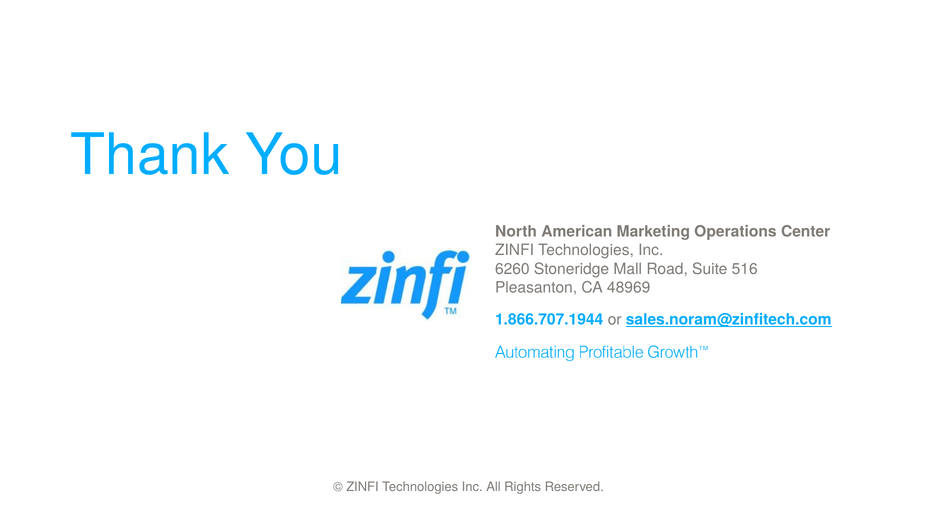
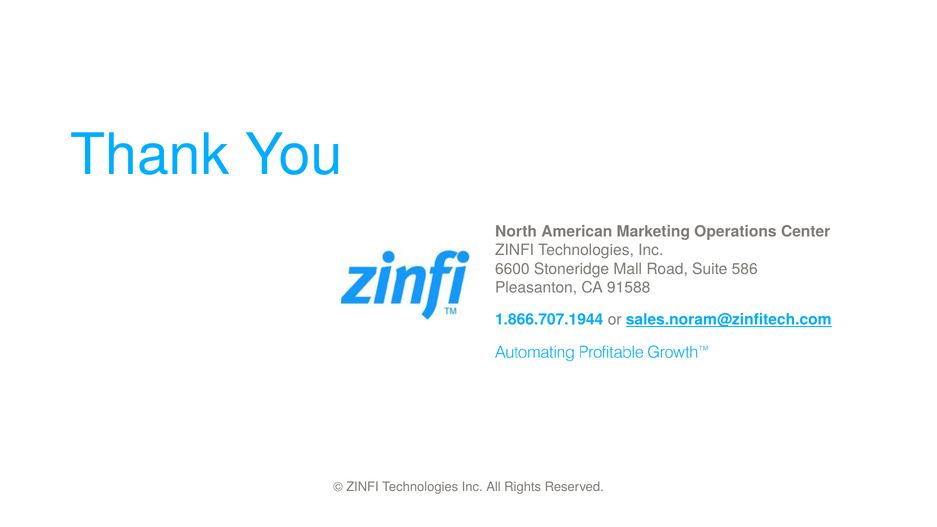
6260: 6260 -> 6600 (512, 269)
516: 516 -> 586 (745, 269)
48969: 48969 -> 91588 (629, 288)
